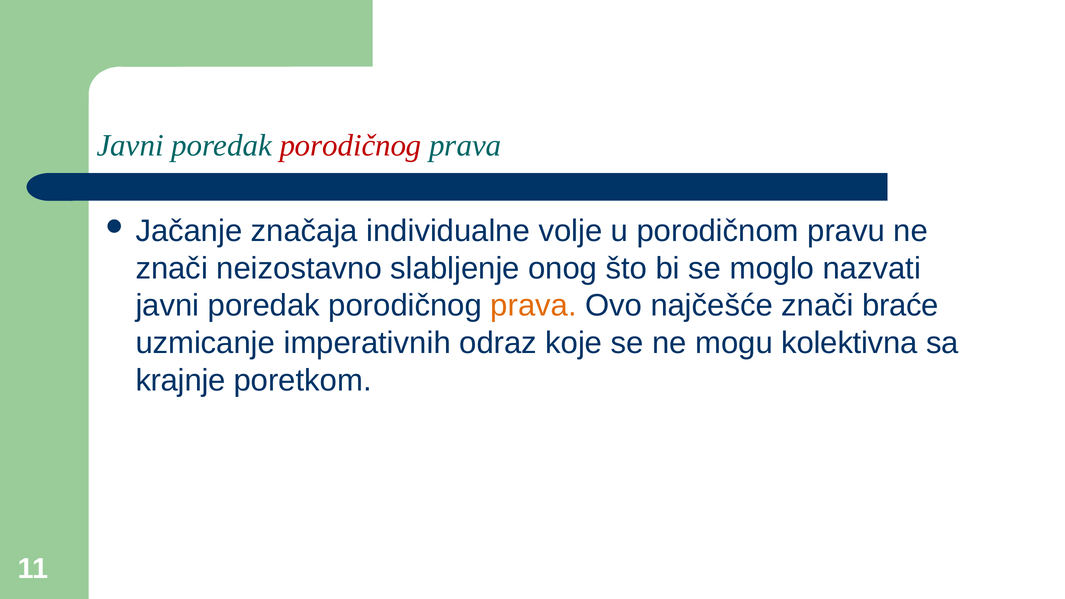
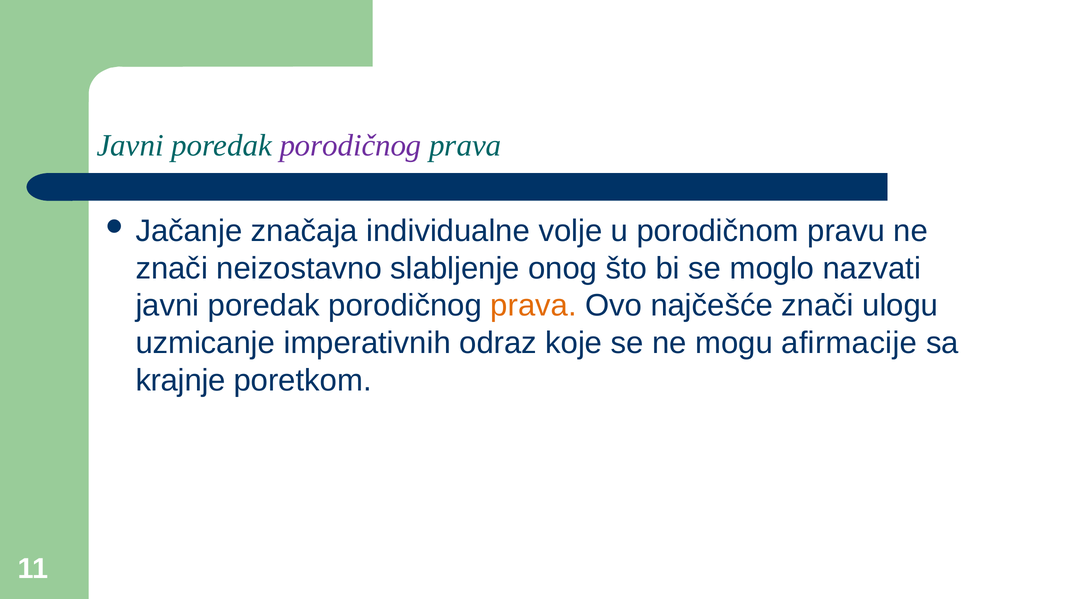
porodičnog colour: red -> purple (351, 145)
braće: braće -> ulogu (900, 306)
kolektivna: kolektivna -> afirmacije (849, 343)
